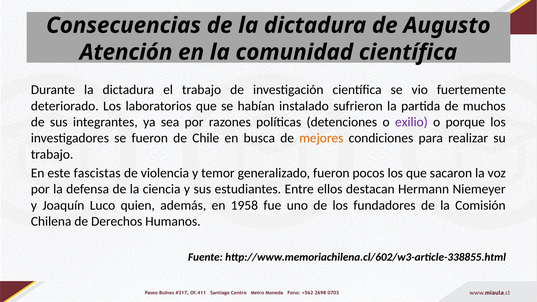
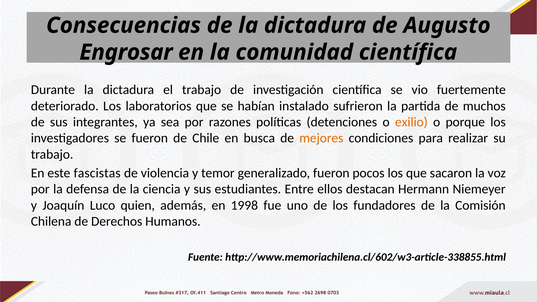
Atención: Atención -> Engrosar (126, 52)
exilio colour: purple -> orange (411, 122)
1958: 1958 -> 1998 (244, 205)
